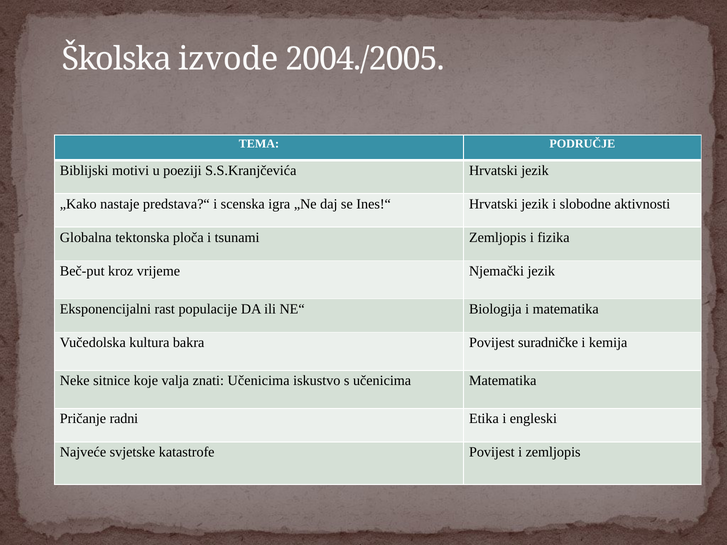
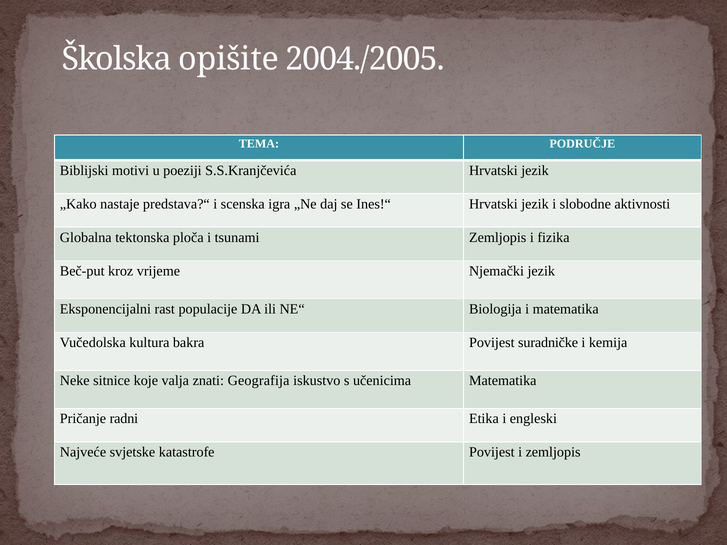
izvode: izvode -> opišite (229, 59)
znati Učenicima: Učenicima -> Geografija (259, 381)
